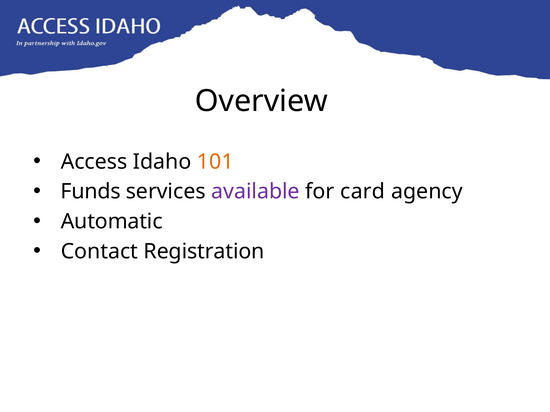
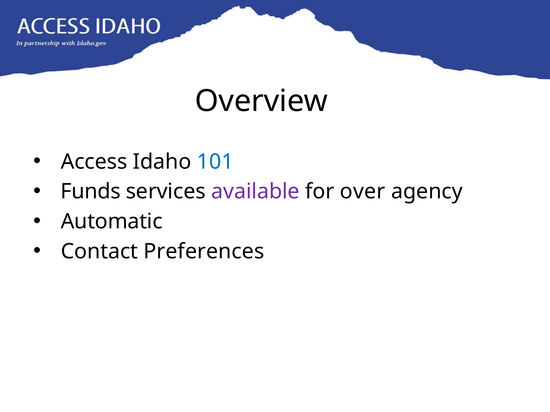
101 colour: orange -> blue (215, 162)
card: card -> over (363, 192)
Registration: Registration -> Preferences (204, 252)
